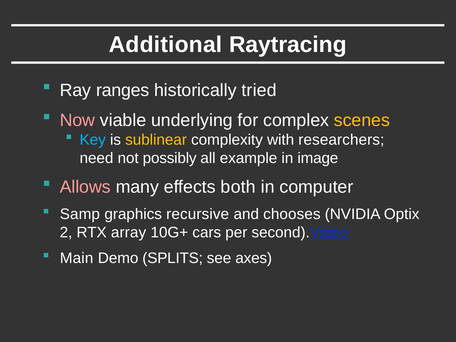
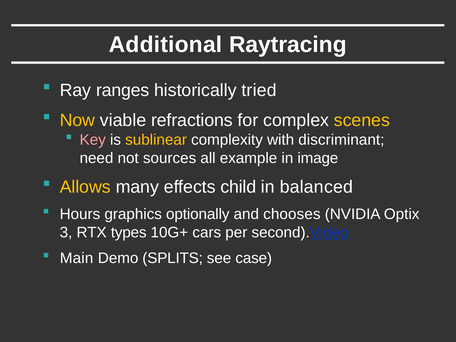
Now colour: pink -> yellow (77, 120)
underlying: underlying -> refractions (192, 120)
Key colour: light blue -> pink (93, 140)
researchers: researchers -> discriminant (341, 140)
possibly: possibly -> sources (170, 158)
Allows colour: pink -> yellow (85, 187)
both: both -> child (238, 187)
computer: computer -> balanced (316, 187)
Samp: Samp -> Hours (80, 214)
recursive: recursive -> optionally (198, 214)
2: 2 -> 3 (66, 232)
array: array -> types (129, 232)
axes: axes -> case (254, 258)
